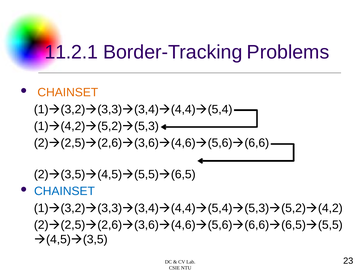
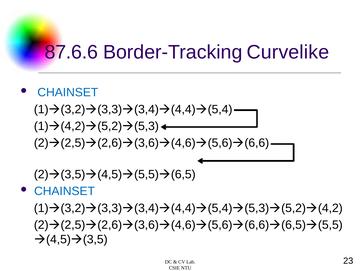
11.2.1: 11.2.1 -> 87.6.6 (71, 52)
Problems: Problems -> Curvelike (288, 52)
CHAINSET colour: orange -> blue (68, 92)
